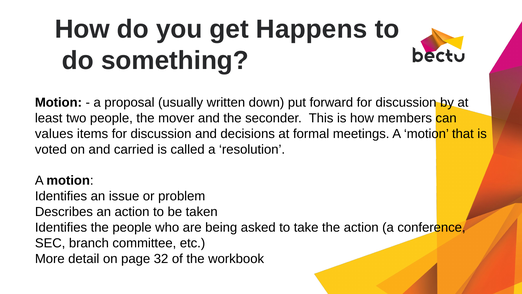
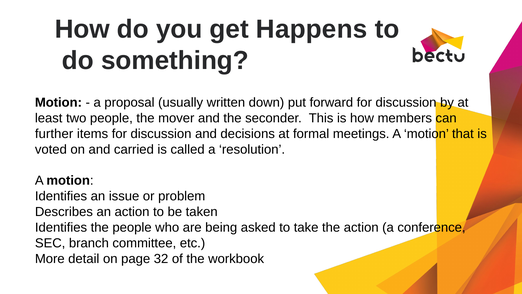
values: values -> further (54, 134)
